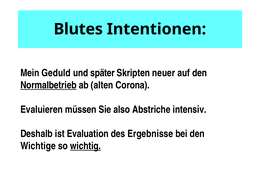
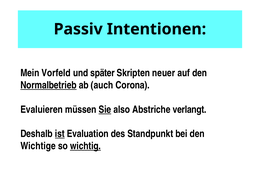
Blutes: Blutes -> Passiv (78, 29)
Geduld: Geduld -> Vorfeld (56, 73)
alten: alten -> auch (102, 85)
Sie underline: none -> present (105, 109)
intensiv: intensiv -> verlangt (190, 109)
ist underline: none -> present (60, 134)
Ergebnisse: Ergebnisse -> Standpunkt (150, 134)
